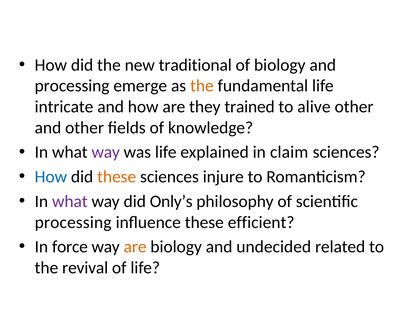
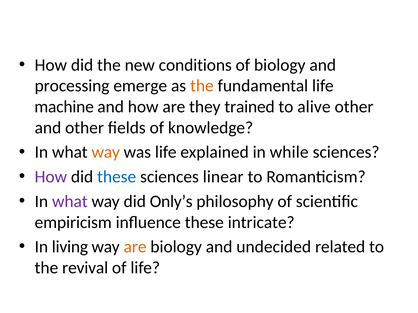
traditional: traditional -> conditions (195, 65)
intricate: intricate -> machine (64, 107)
way colour: purple -> orange (106, 152)
claim: claim -> while (289, 152)
How colour: blue -> purple (51, 177)
these colour: orange -> blue (117, 177)
injure: injure -> linear (223, 177)
processing: processing -> empiricism (73, 223)
efficient: efficient -> intricate (261, 223)
force: force -> living (70, 247)
